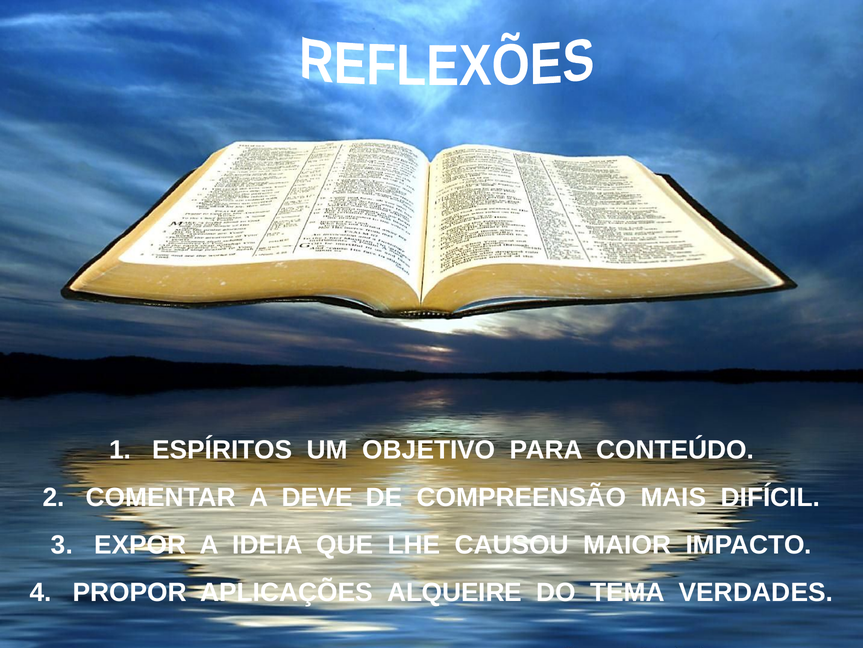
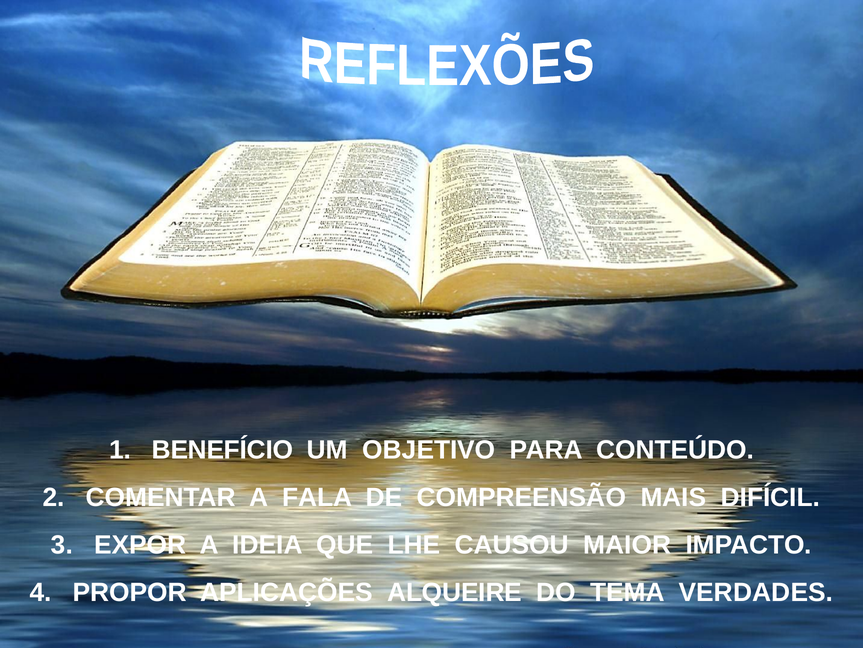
ESPÍRITOS: ESPÍRITOS -> BENEFÍCIO (222, 450)
DEVE: DEVE -> FALA (317, 497)
